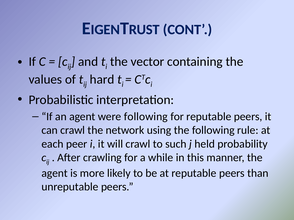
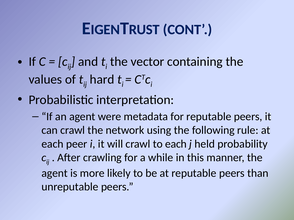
were following: following -> metadata (146, 117)
to such: such -> each (176, 144)
